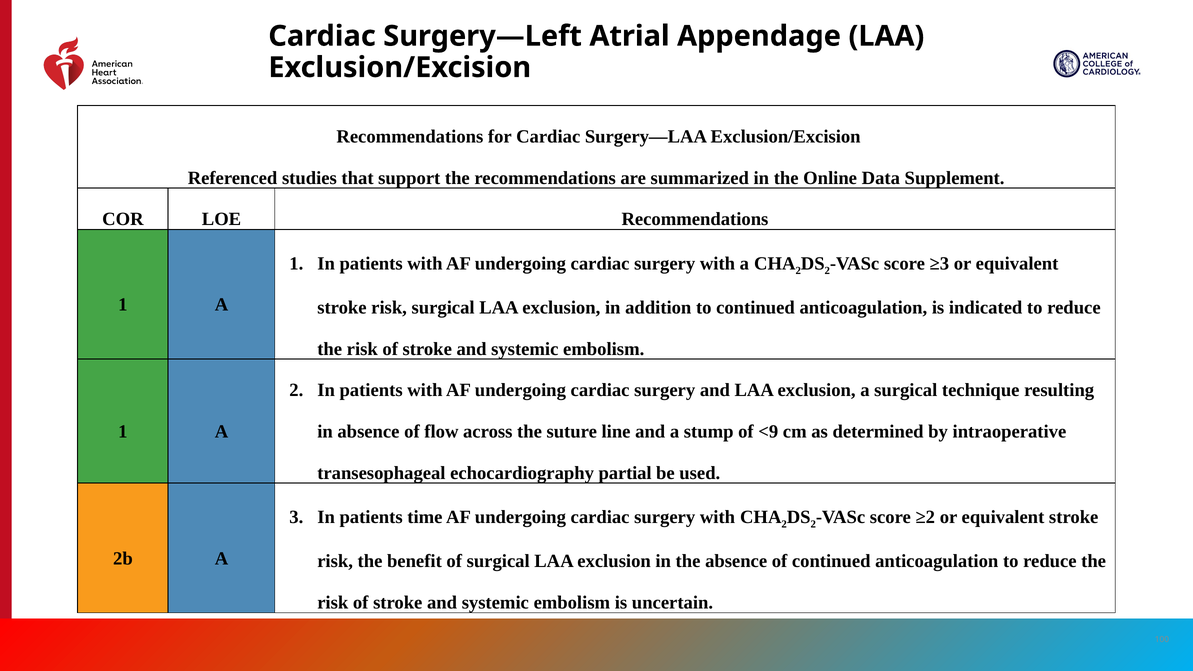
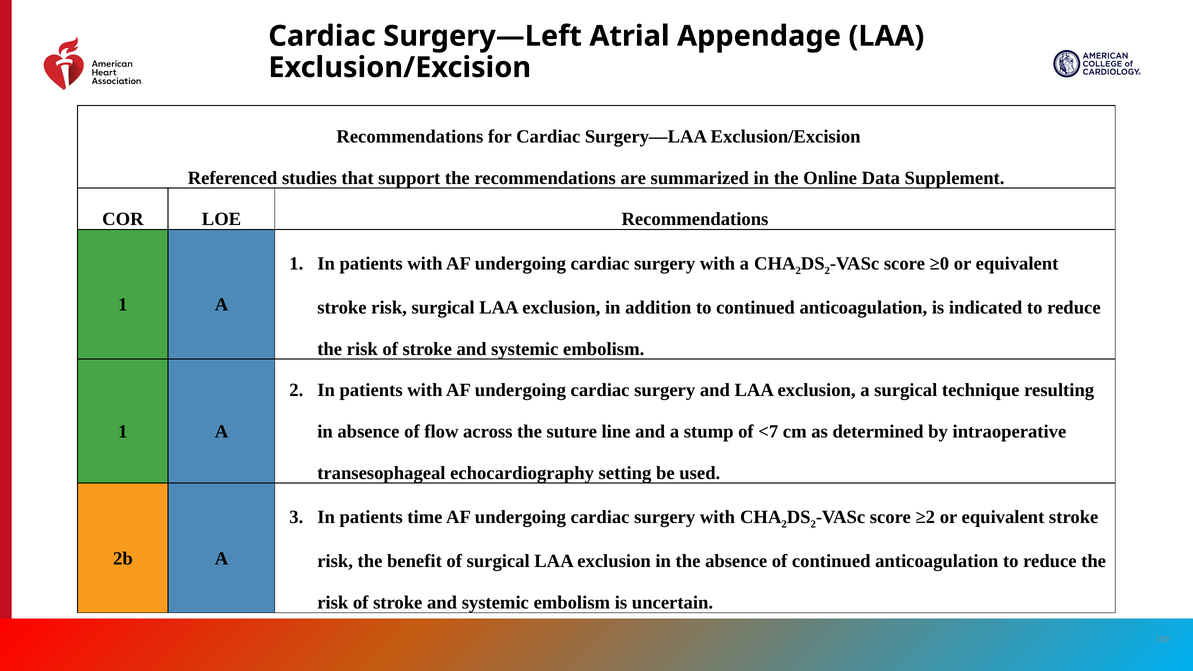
≥3: ≥3 -> ≥0 (939, 264)
<9: <9 -> <7 (768, 432)
partial: partial -> setting (625, 473)
